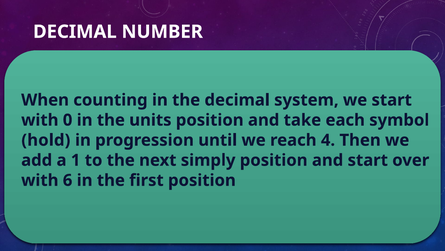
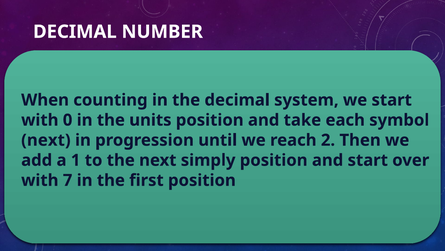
hold: hold -> next (46, 140)
4: 4 -> 2 (328, 140)
6: 6 -> 7 (68, 180)
